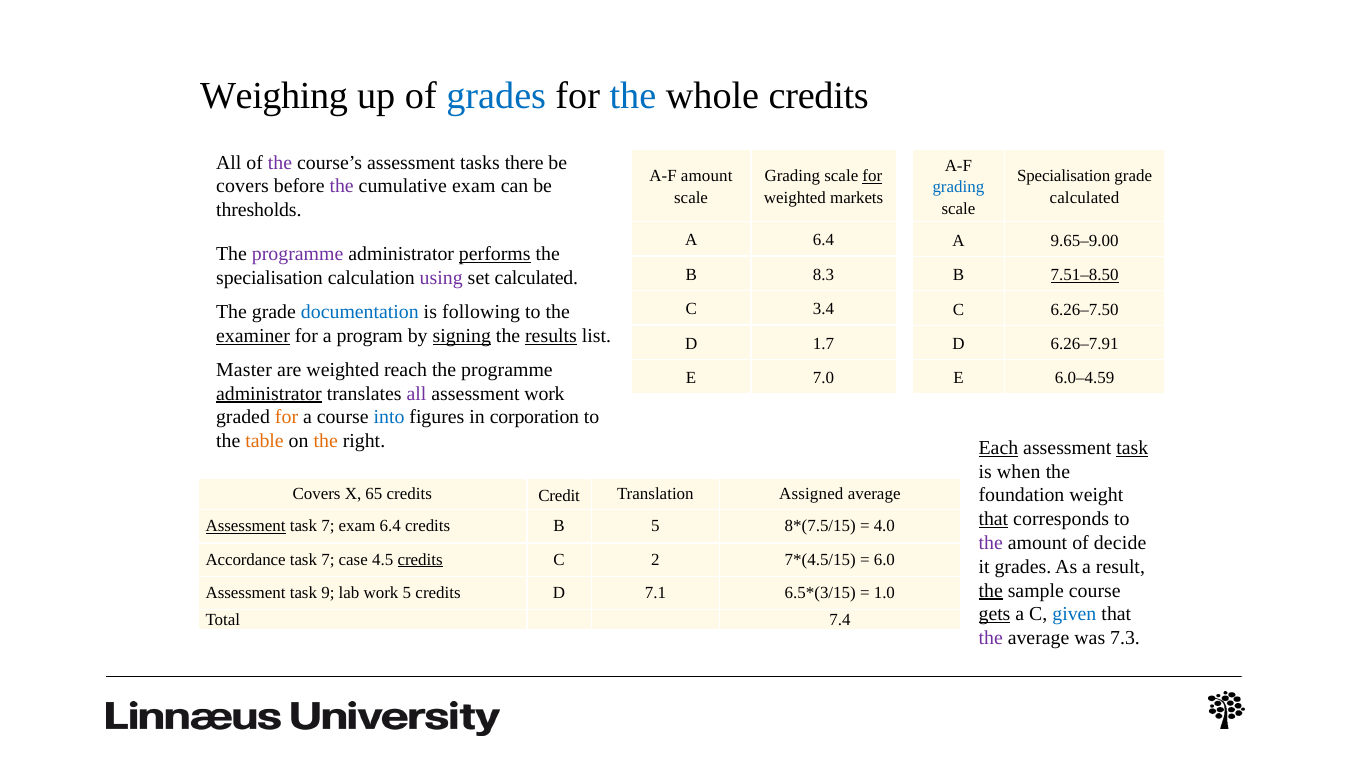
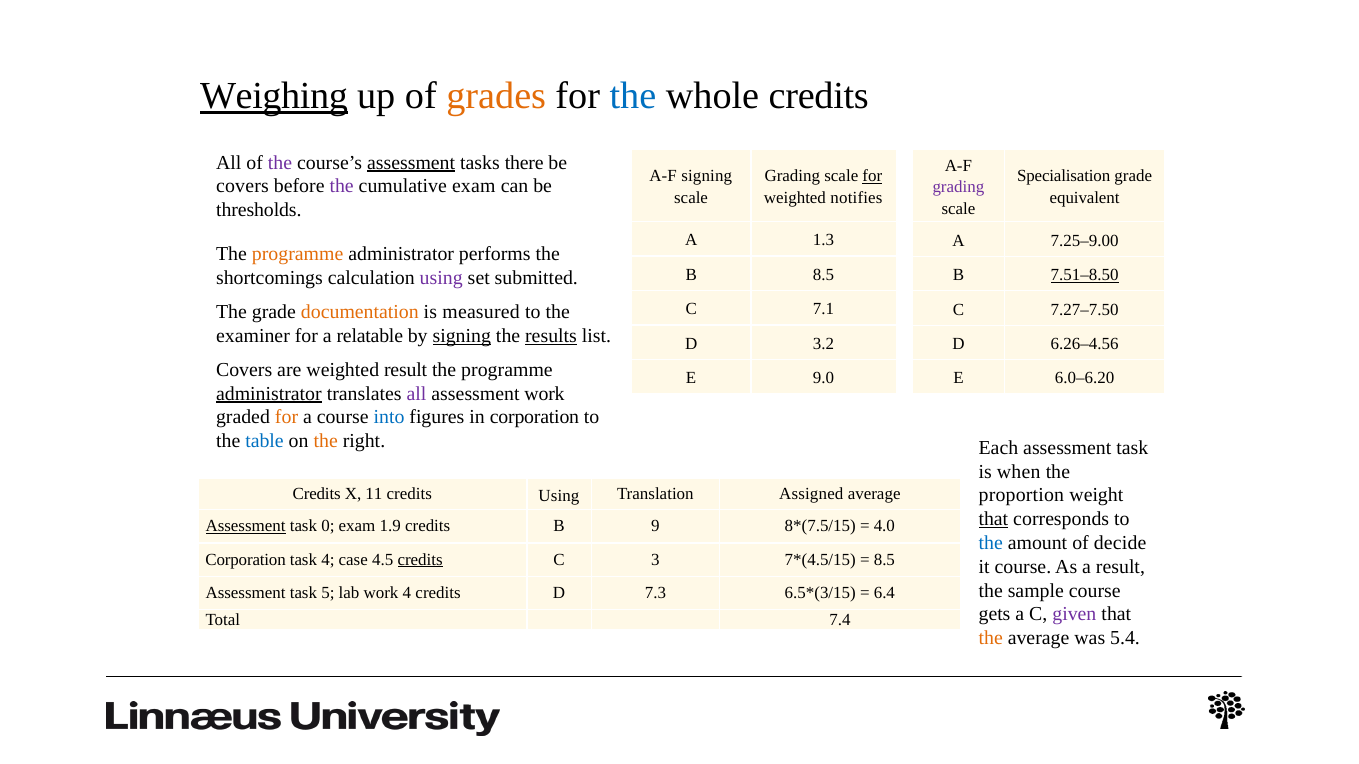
Weighing underline: none -> present (274, 96)
grades colour: blue -> orange (496, 96)
assessment underline: none -> present (411, 163)
A-F amount: amount -> signing (707, 176)
grading colour: blue -> purple (958, 187)
markets: markets -> notifies (857, 198)
calculated: calculated -> equivalent (1085, 198)
A 6.4: 6.4 -> 1.3 (824, 240)
9.65–9.00: 9.65–9.00 -> 7.25–9.00 (1085, 241)
programme colour: purple -> orange (298, 254)
performs underline: present -> none (495, 254)
B 8.3: 8.3 -> 8.5 (824, 275)
specialisation: specialisation -> shortcomings (269, 278)
set calculated: calculated -> submitted (536, 278)
3.4: 3.4 -> 7.1 (824, 309)
6.26–7.50: 6.26–7.50 -> 7.27–7.50 (1085, 310)
documentation colour: blue -> orange (360, 312)
following: following -> measured (481, 312)
examiner underline: present -> none (253, 336)
program: program -> relatable (370, 336)
1.7: 1.7 -> 3.2 (824, 344)
6.26–7.91: 6.26–7.91 -> 6.26–4.56 (1085, 344)
Master: Master -> Covers (244, 370)
weighted reach: reach -> result (406, 370)
7.0: 7.0 -> 9.0 (824, 378)
6.0–4.59: 6.0–4.59 -> 6.0–6.20 (1085, 379)
table colour: orange -> blue (265, 441)
Each underline: present -> none (998, 448)
task underline: present -> none (1132, 448)
Covers: Covers -> Credits (317, 494)
65: 65 -> 11 (374, 494)
credits Credit: Credit -> Using (559, 496)
foundation: foundation -> proportion (1021, 496)
7: 7 -> 0 (328, 527)
exam 6.4: 6.4 -> 1.9 (390, 527)
B 5: 5 -> 9 (655, 527)
the colour: purple -> blue (991, 543)
Accordance: Accordance -> Corporation (246, 560)
7: 7 -> 4 (328, 560)
2: 2 -> 3 (655, 560)
6.0: 6.0 -> 8.5 (884, 560)
it grades: grades -> course (1023, 567)
the underline: present -> none (991, 591)
9: 9 -> 5 (328, 593)
work 5: 5 -> 4 (407, 593)
7.1: 7.1 -> 7.3 (655, 593)
1.0: 1.0 -> 6.4 (884, 593)
gets underline: present -> none (995, 615)
given colour: blue -> purple (1074, 615)
the colour: purple -> orange (991, 638)
7.3: 7.3 -> 5.4 (1125, 638)
